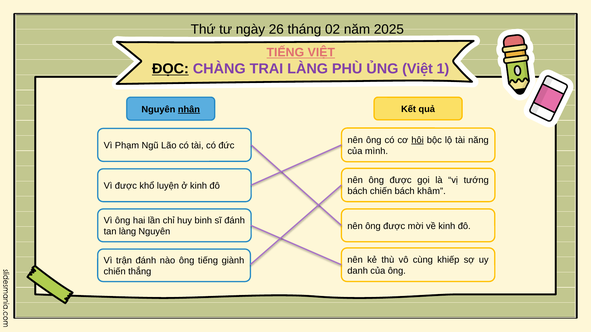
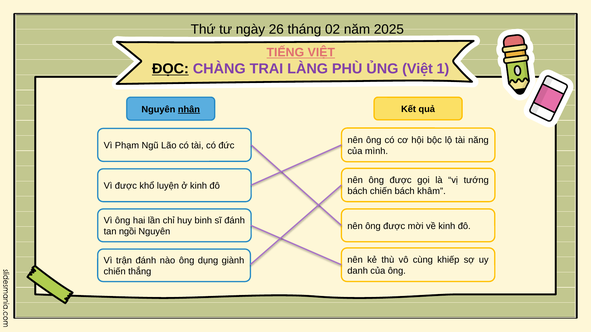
hội underline: present -> none (418, 140)
tan làng: làng -> ngồi (128, 232)
ông tiếng: tiếng -> dụng (208, 261)
